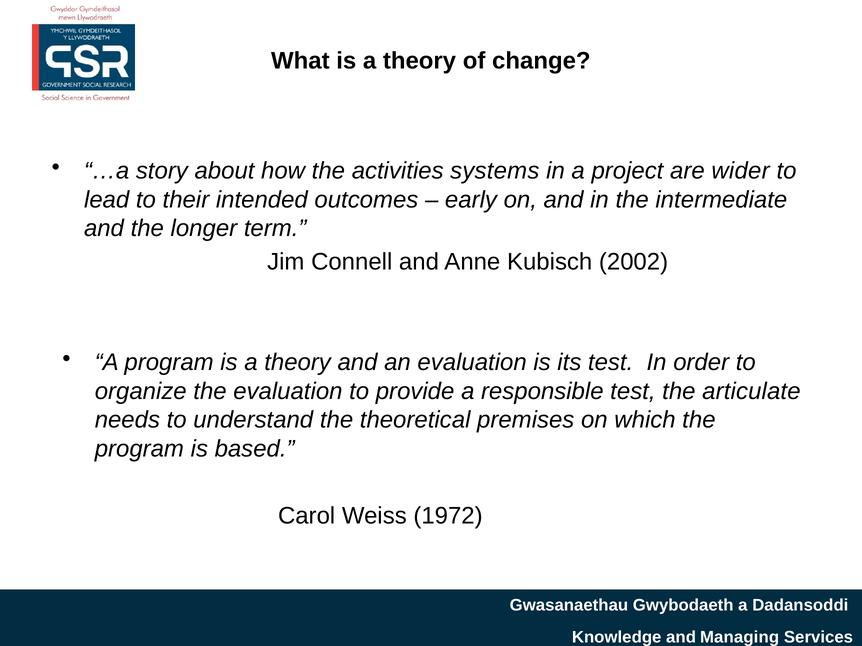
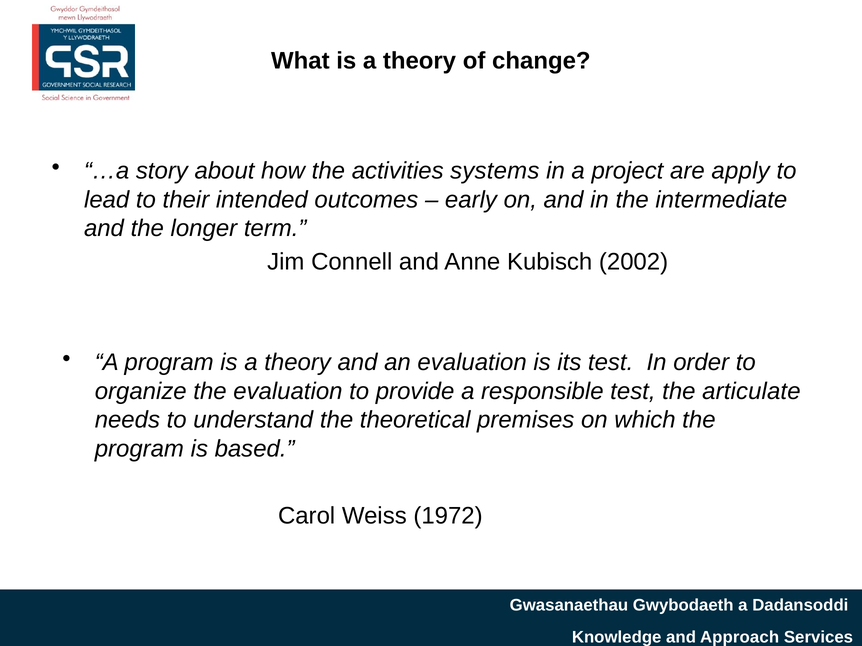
wider: wider -> apply (741, 171)
Managing: Managing -> Approach (740, 638)
